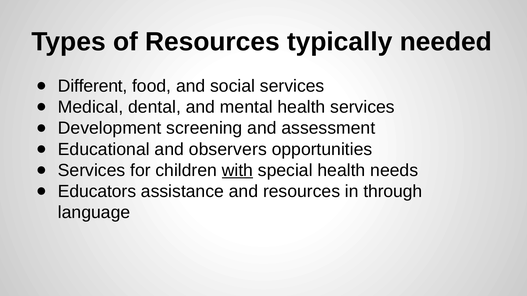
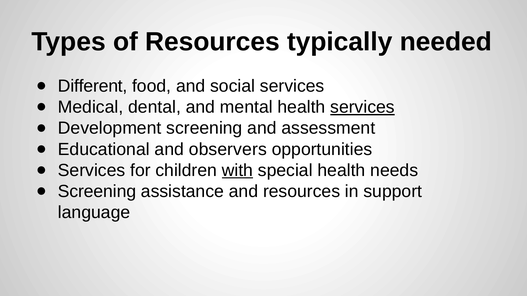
services underline: none -> present (362, 107)
Educators: Educators -> Screening (97, 192)
through: through -> support (393, 192)
